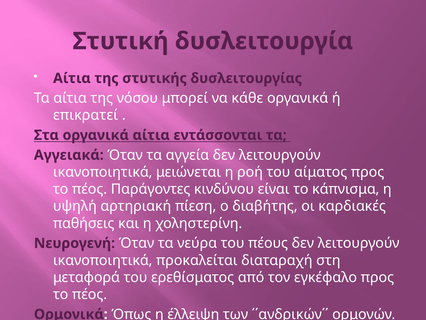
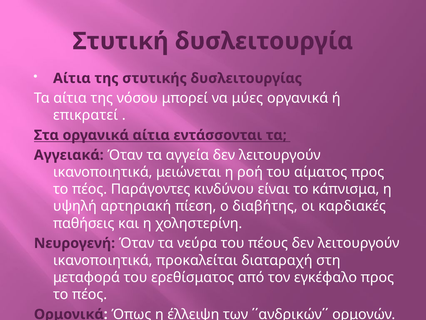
κάθε: κάθε -> μύες (247, 98)
